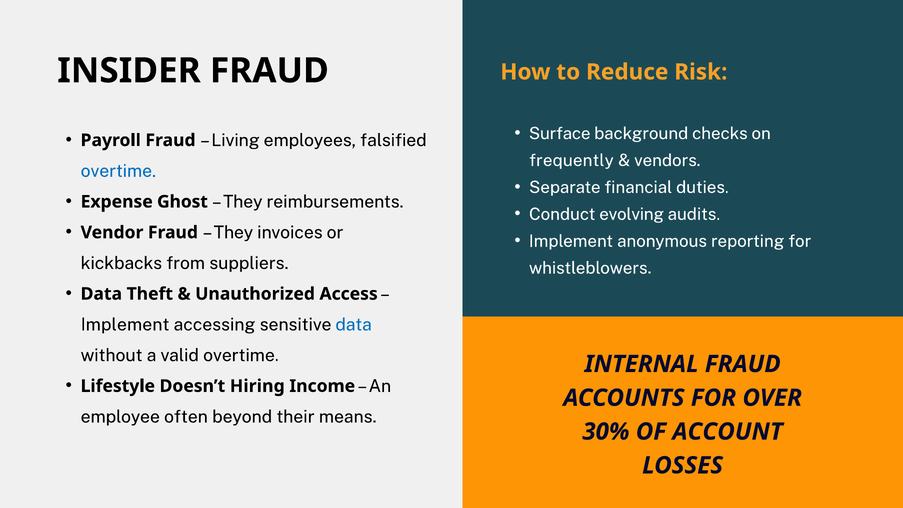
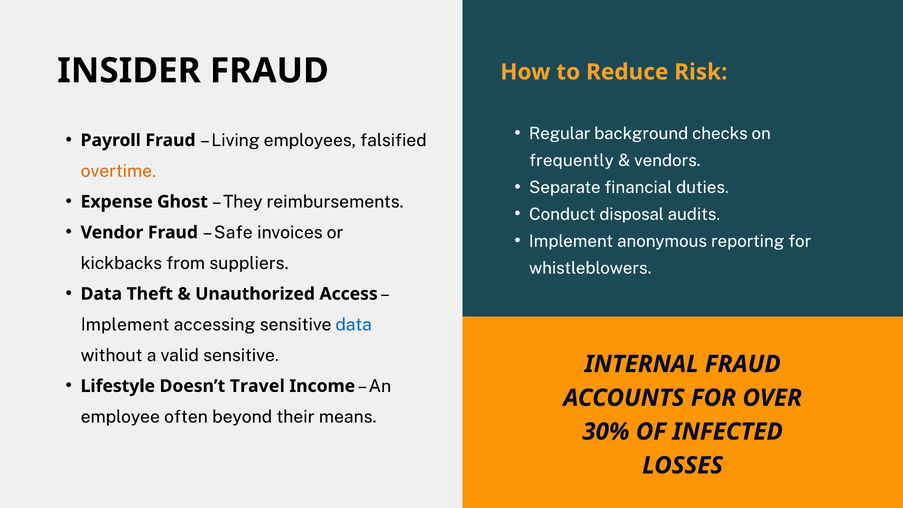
Surface: Surface -> Regular (560, 134)
overtime colour: blue -> orange (118, 171)
evolving: evolving -> disposal (632, 214)
They: They -> Safe (233, 232)
valid overtime: overtime -> sensitive (241, 355)
Hiring: Hiring -> Travel (257, 386)
ACCOUNT: ACCOUNT -> INFECTED (728, 432)
